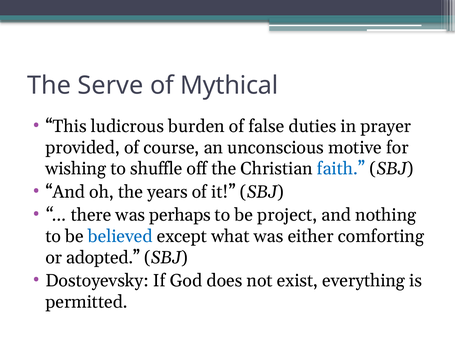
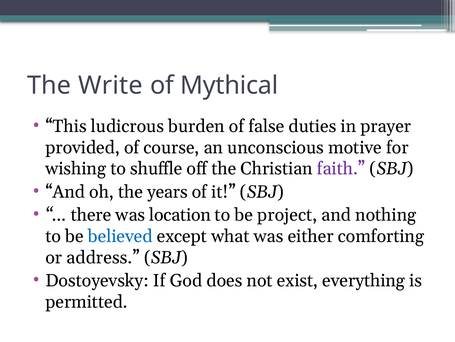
Serve: Serve -> Write (110, 85)
faith colour: blue -> purple (341, 168)
perhaps: perhaps -> location (180, 215)
adopted: adopted -> address (103, 257)
